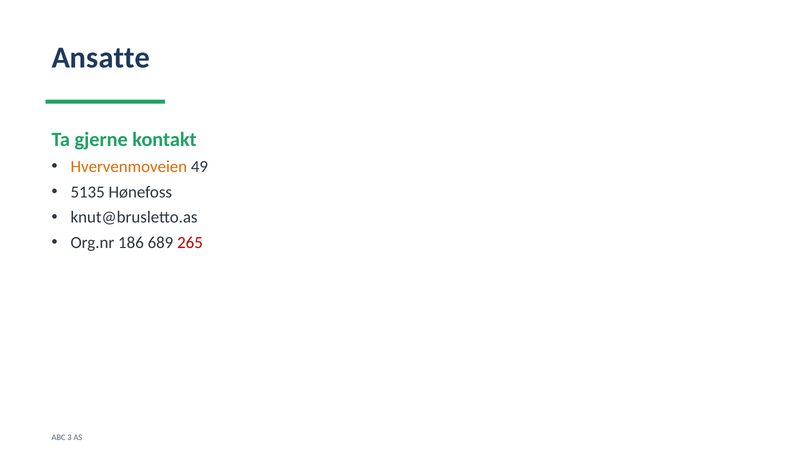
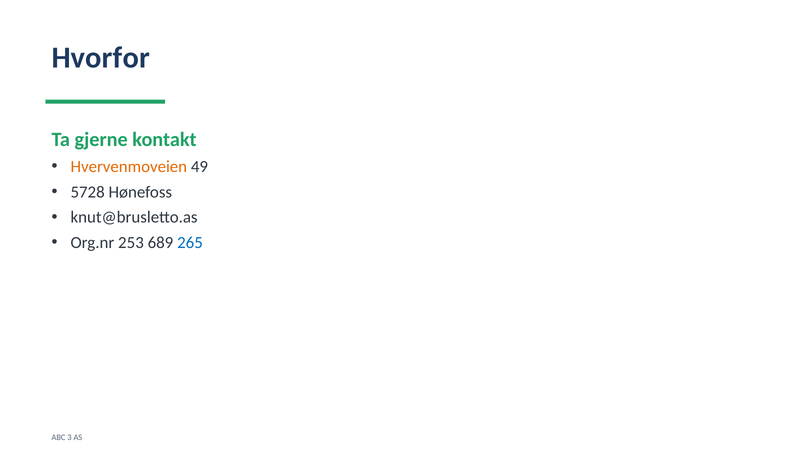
Ansatte: Ansatte -> Hvorfor (101, 58)
5135: 5135 -> 5728 (88, 192)
186: 186 -> 253 (131, 243)
265 colour: red -> blue (190, 243)
